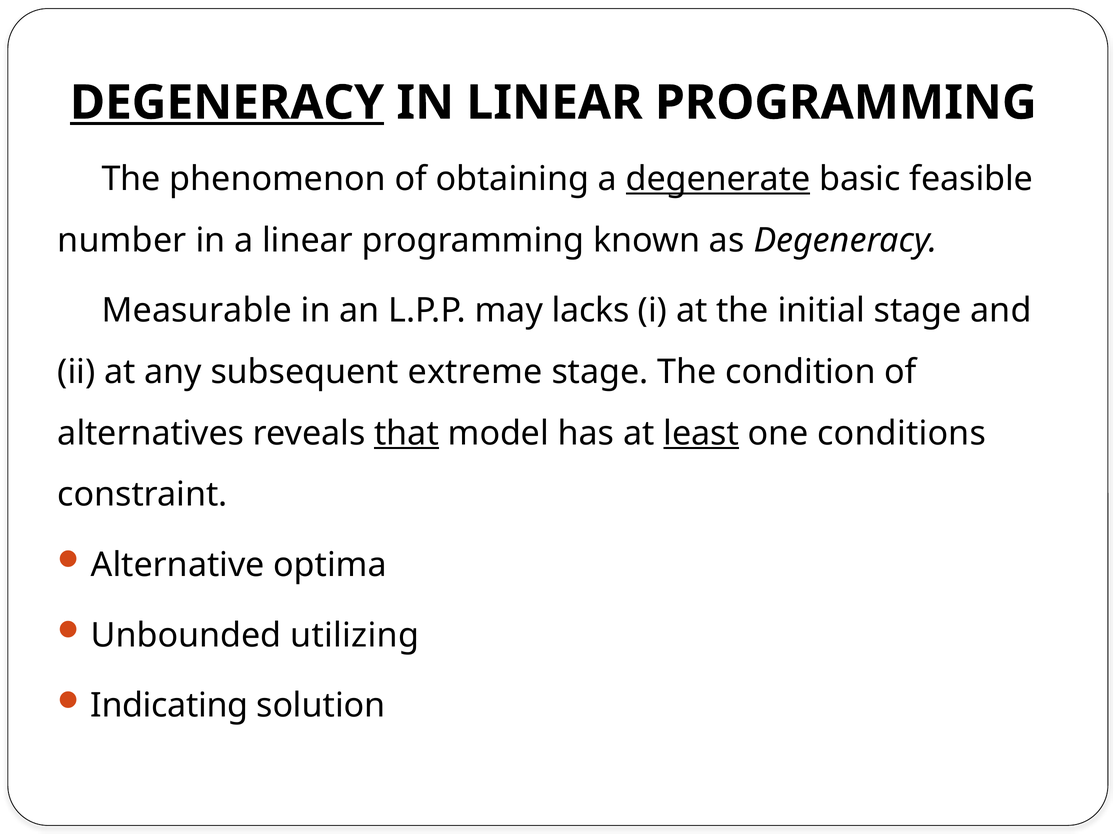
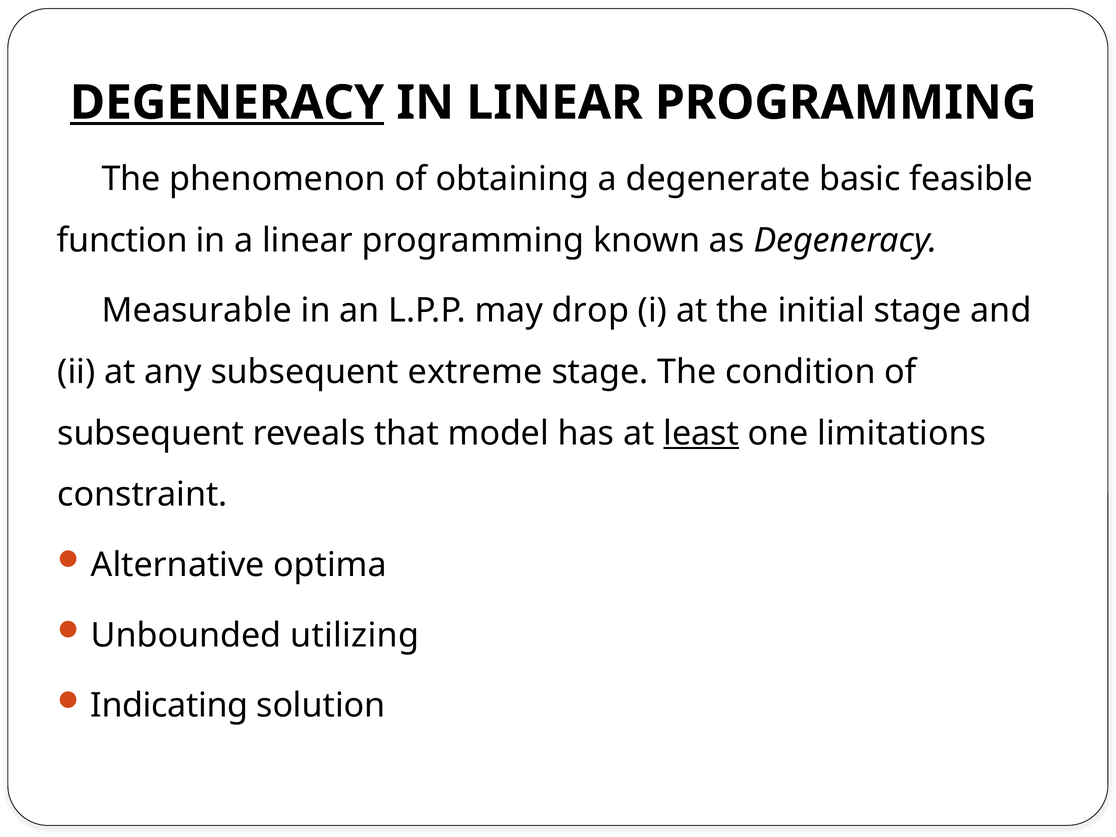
degenerate underline: present -> none (718, 179)
number: number -> function (122, 240)
lacks: lacks -> drop (590, 311)
alternatives: alternatives -> subsequent (151, 433)
that underline: present -> none (406, 433)
conditions: conditions -> limitations (902, 433)
